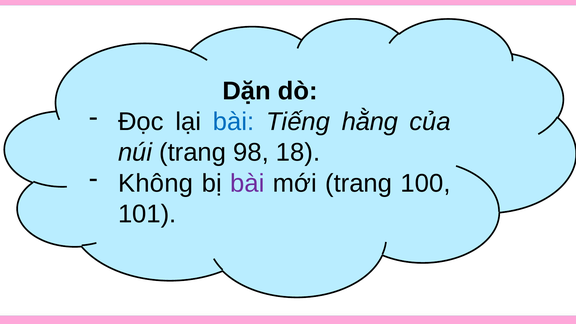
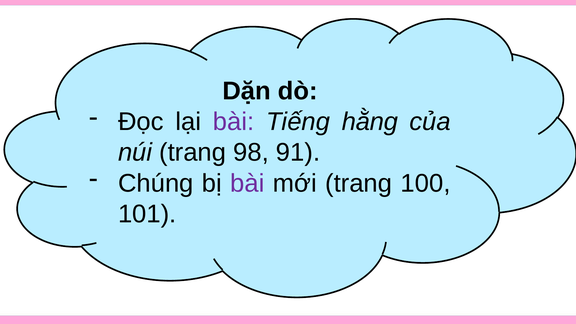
bài colour: blue -> purple (234, 122)
18: 18 -> 91 (298, 153)
Không: Không -> Chúng (156, 183)
